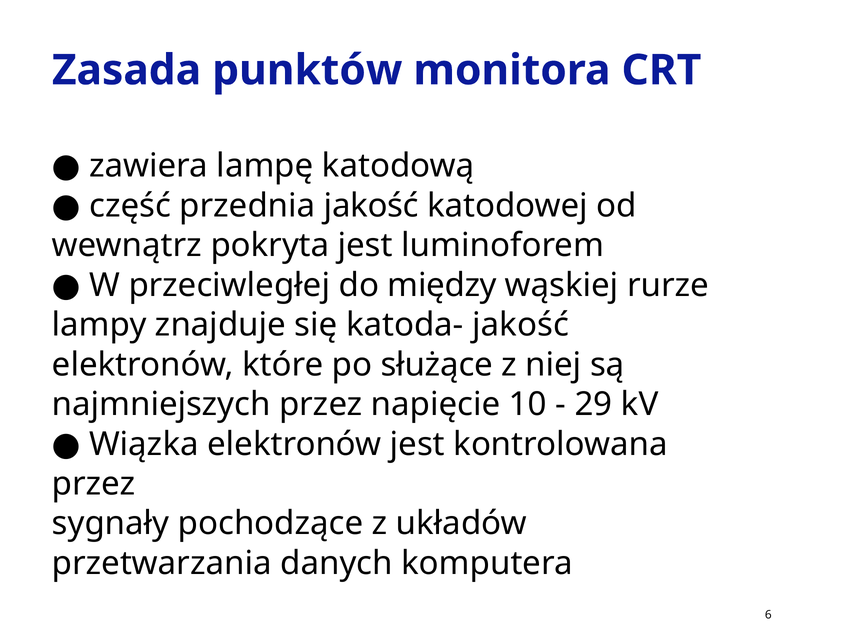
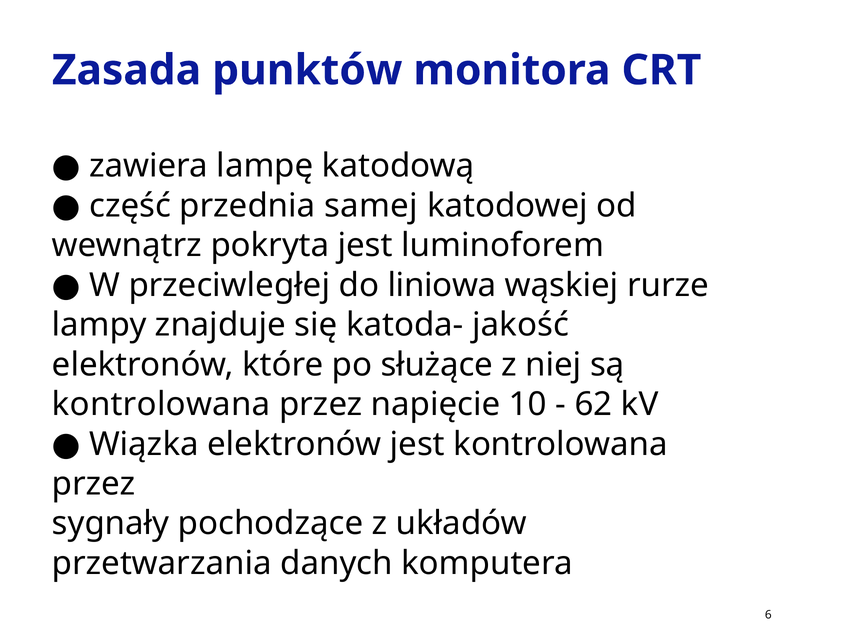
przednia jakość: jakość -> samej (371, 206)
między: między -> liniowa (442, 285)
najmniejszych: najmniejszych -> kontrolowana (161, 405)
29: 29 -> 62 (593, 405)
